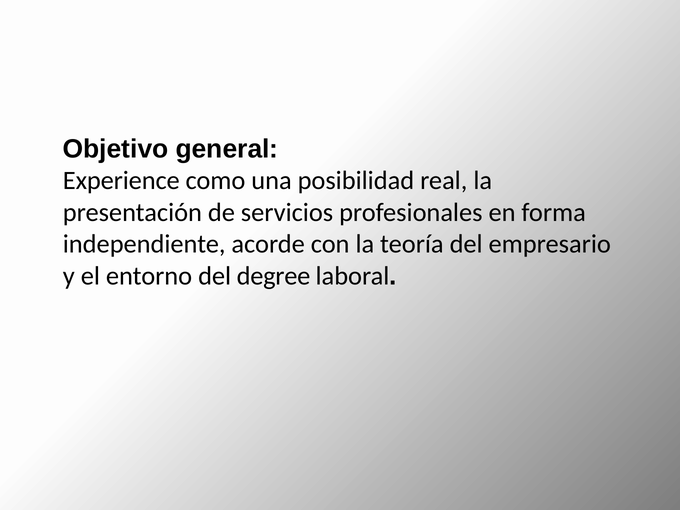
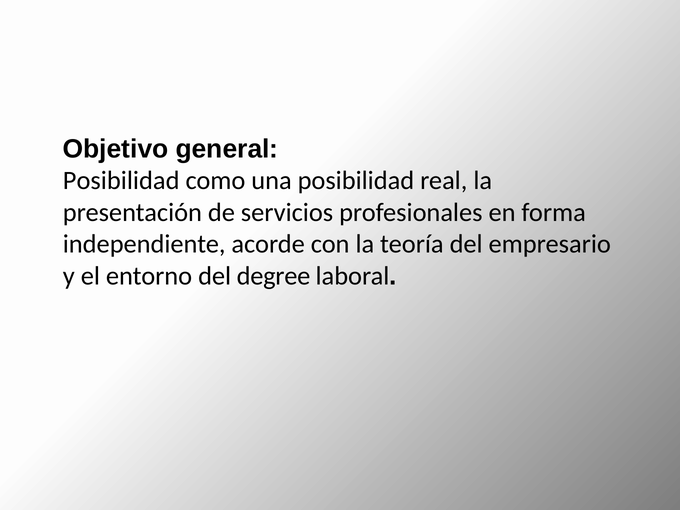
Experience: Experience -> Posibilidad (121, 181)
